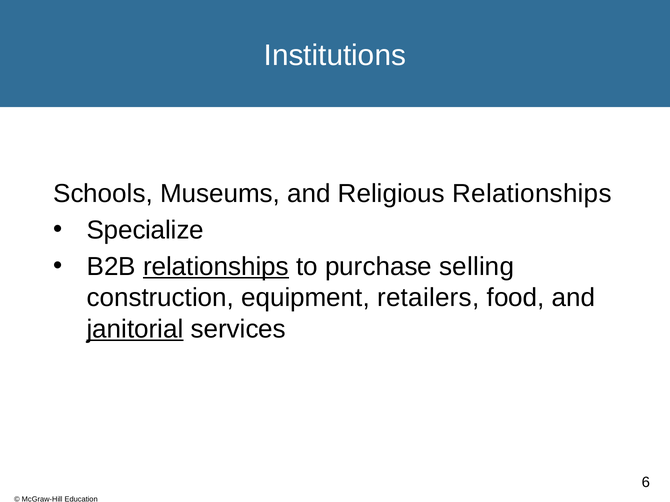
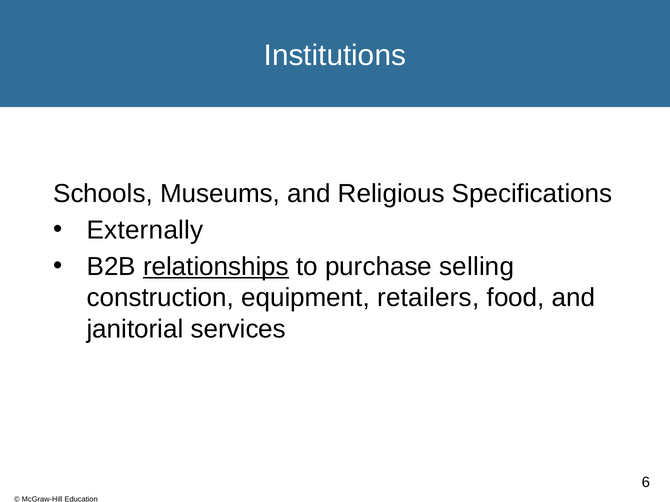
Religious Relationships: Relationships -> Specifications (532, 194)
Specialize: Specialize -> Externally (145, 230)
janitorial underline: present -> none (135, 329)
